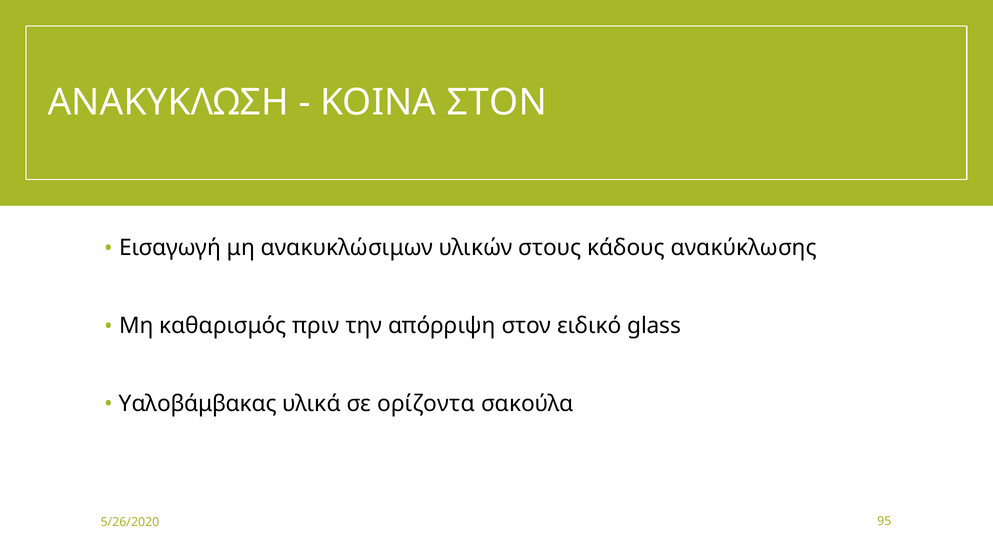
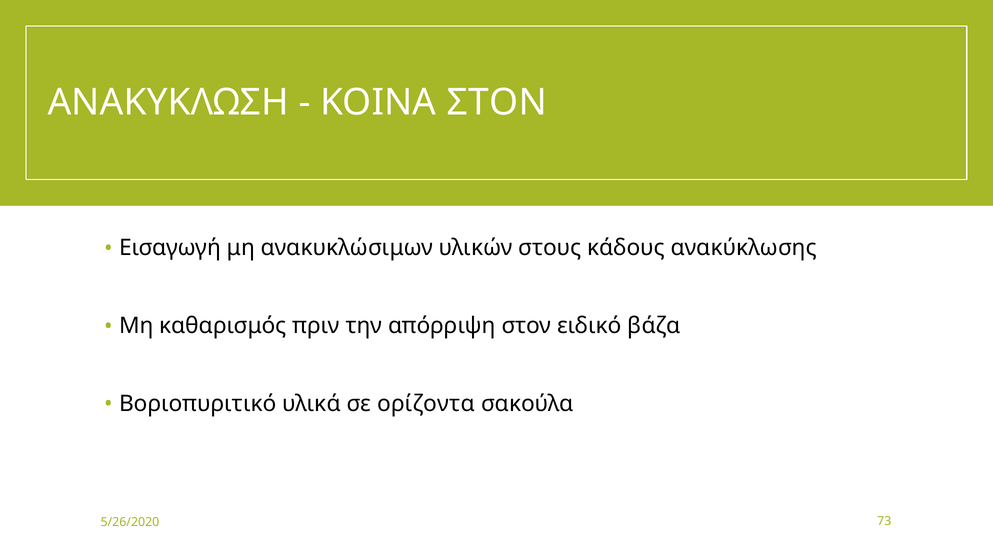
glass: glass -> βάζα (654, 326)
Υαλοβάμβακας: Υαλοβάμβακας -> Βοριοπυριτικό (198, 404)
95: 95 -> 73 (884, 522)
